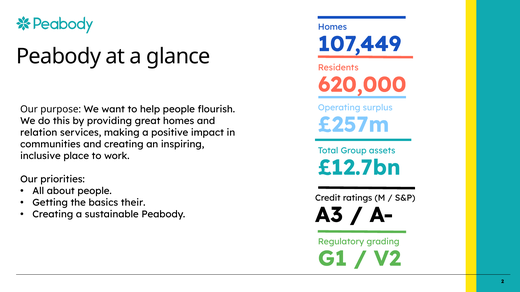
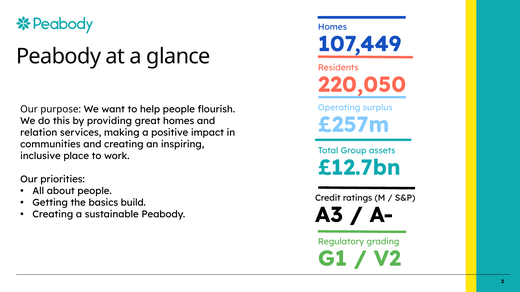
620,000: 620,000 -> 220,050 (362, 85)
their: their -> build (133, 203)
